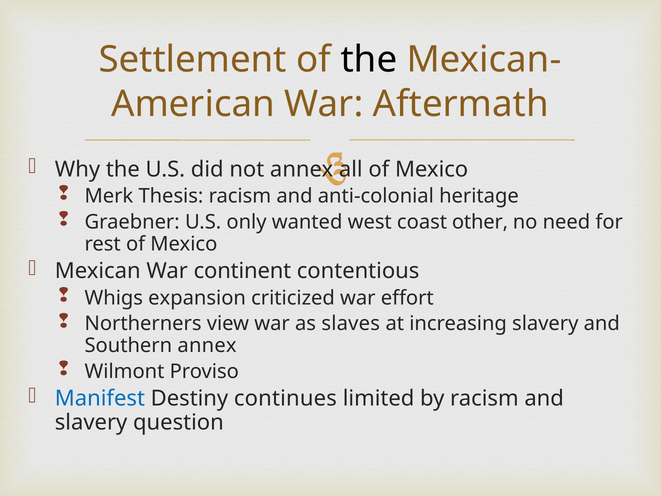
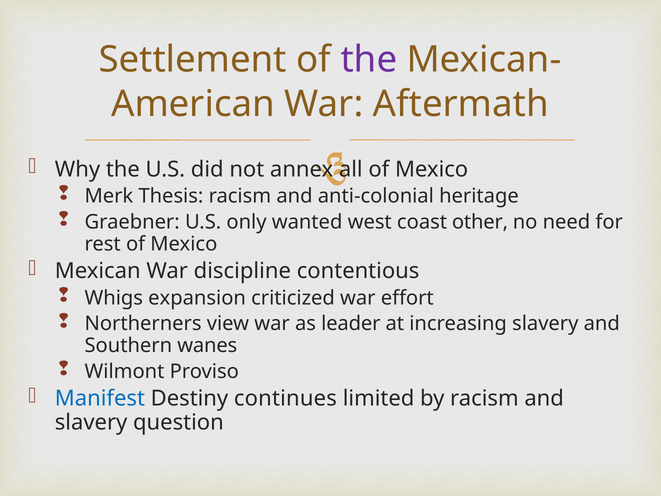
the colour: black -> purple (369, 60)
continent: continent -> discipline (242, 271)
slaves: slaves -> leader (351, 324)
Southern annex: annex -> wanes (207, 345)
